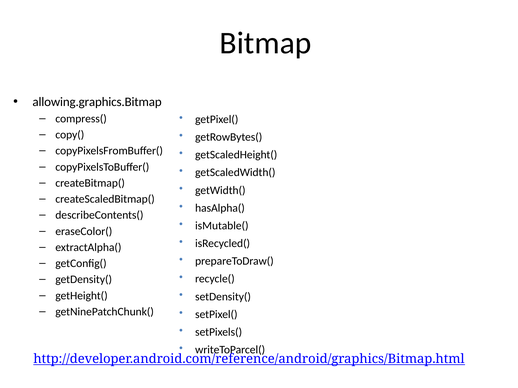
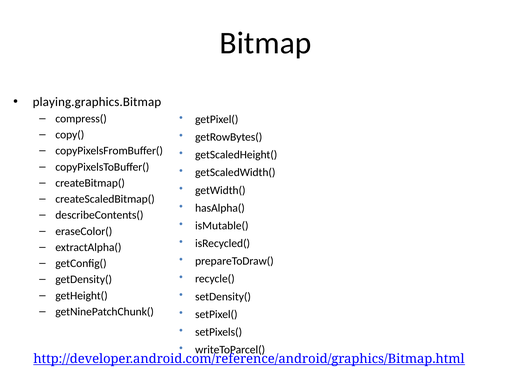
allowing.graphics.Bitmap: allowing.graphics.Bitmap -> playing.graphics.Bitmap (97, 102)
